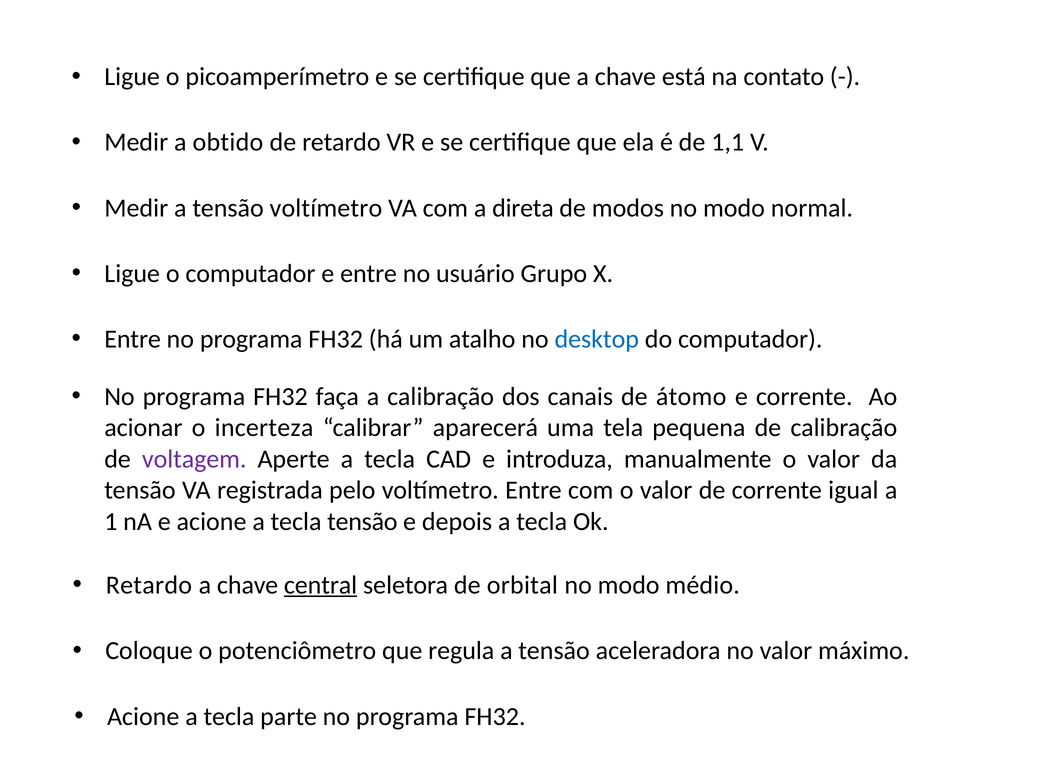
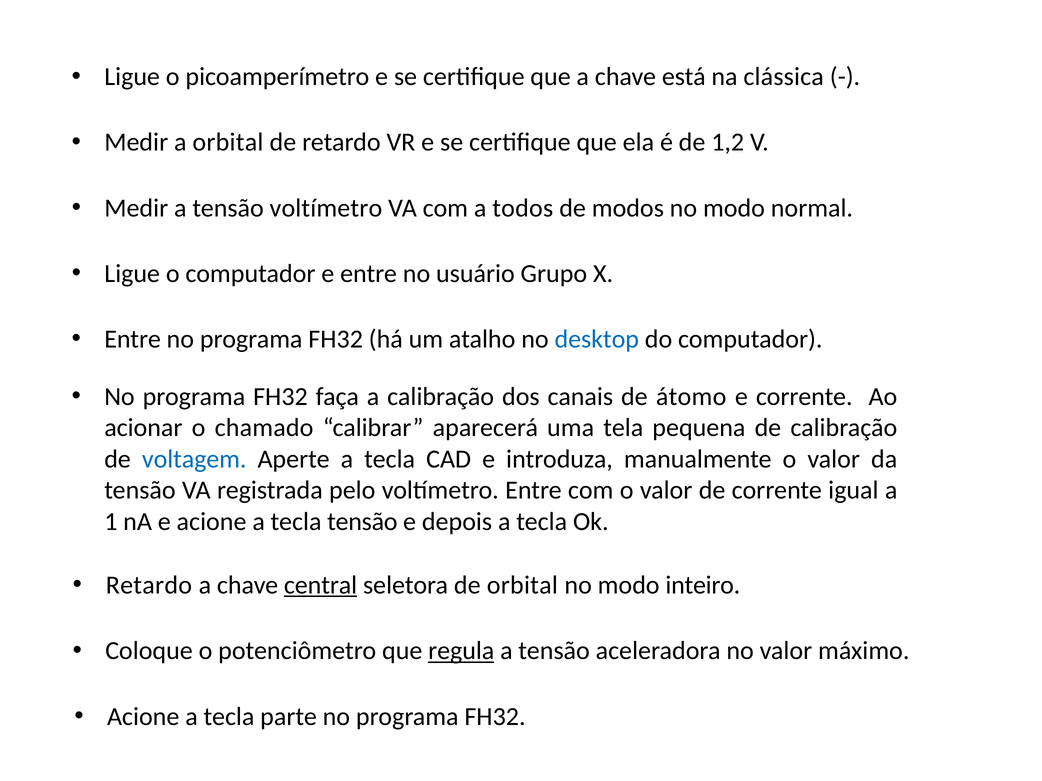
contato: contato -> clássica (784, 77)
a obtido: obtido -> orbital (228, 142)
1,1: 1,1 -> 1,2 (728, 142)
direta: direta -> todos (523, 208)
incerteza: incerteza -> chamado (264, 428)
voltagem colour: purple -> blue (194, 459)
médio: médio -> inteiro (703, 586)
regula underline: none -> present (461, 651)
